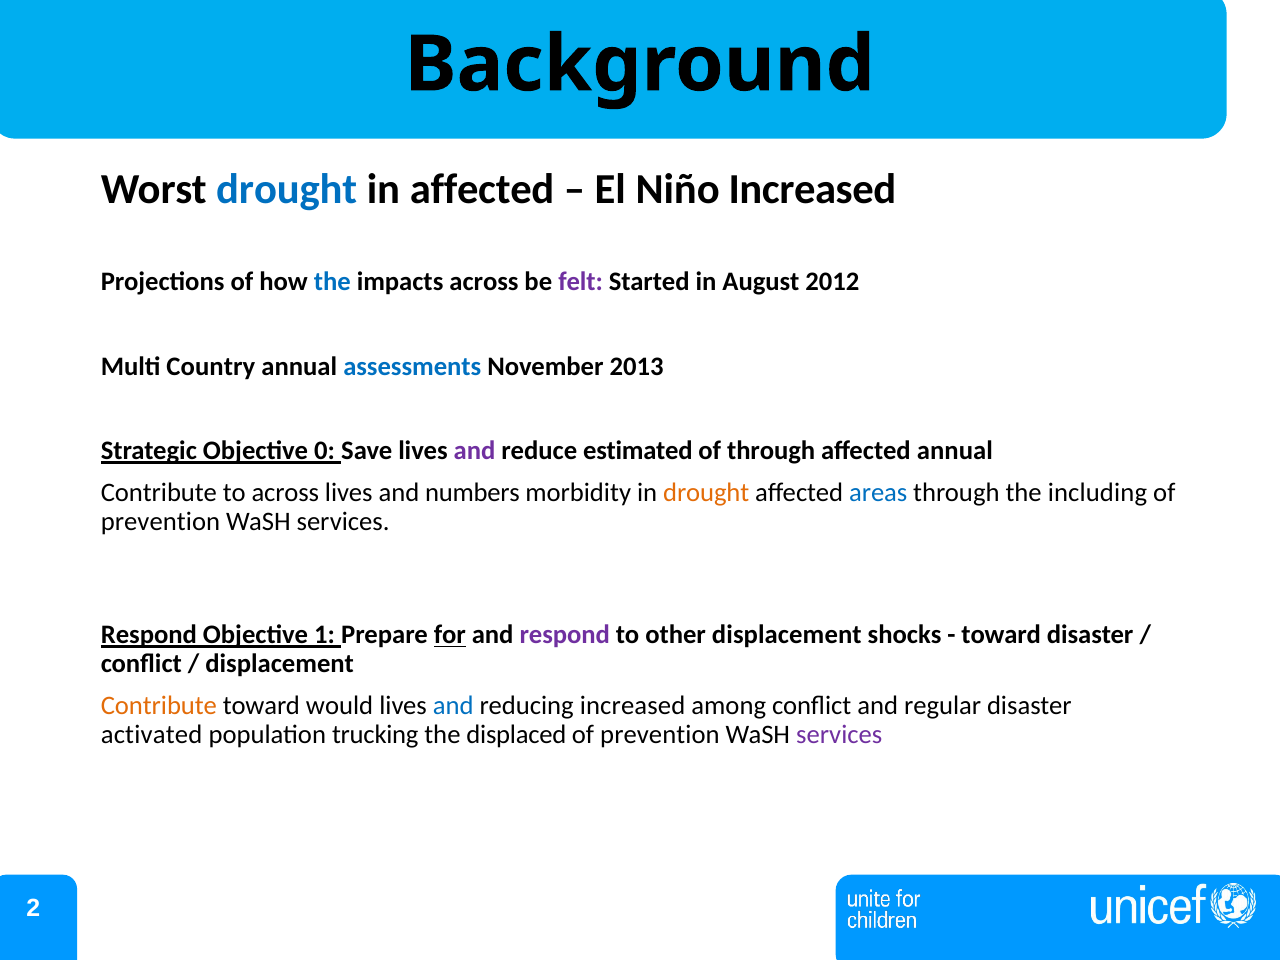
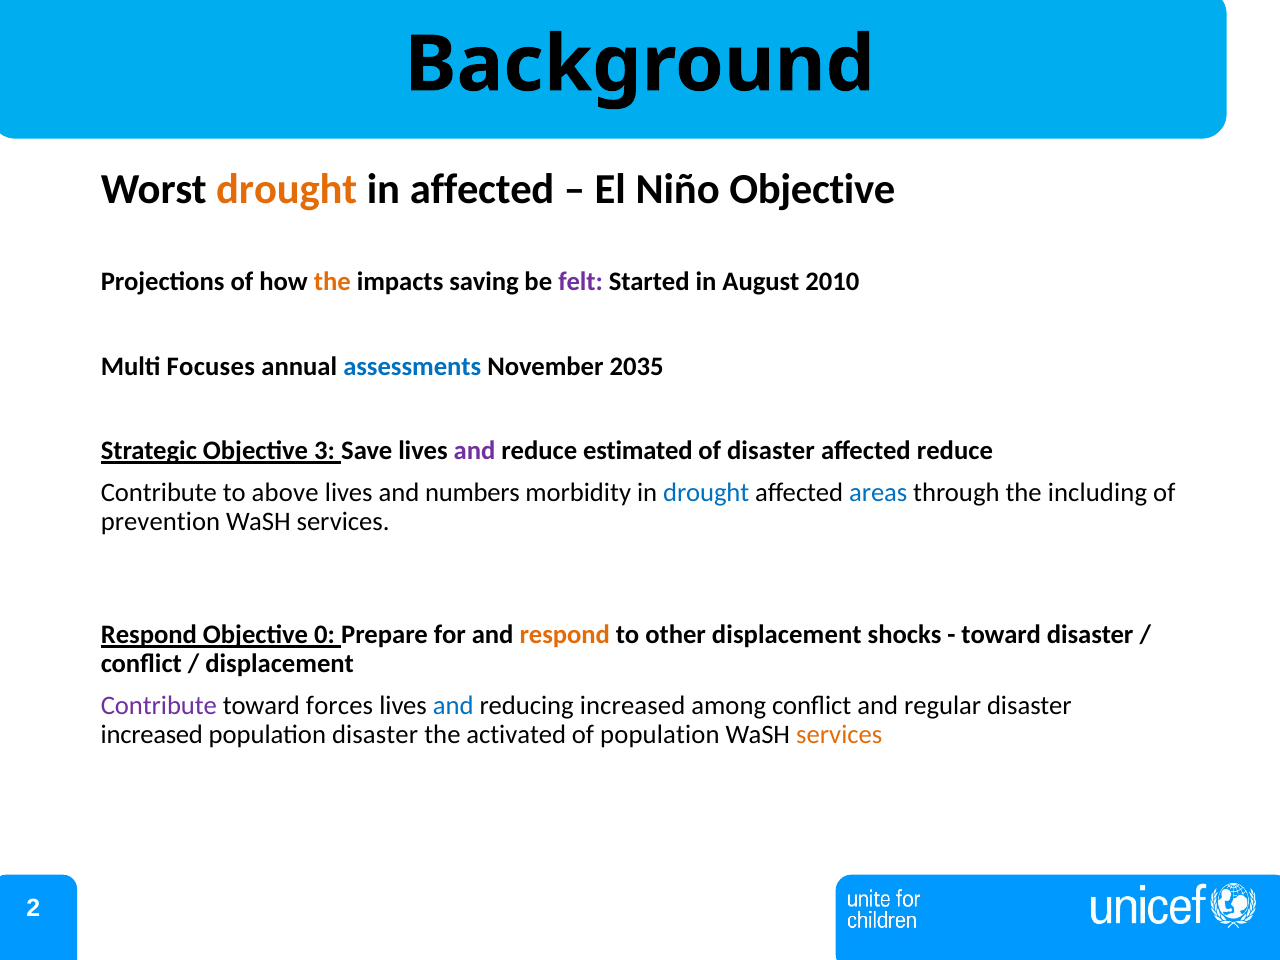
drought colour: blue -> orange (287, 189)
Niño Increased: Increased -> Objective (812, 189)
the colour: blue -> orange (332, 282)
impacts across: across -> saving (484, 282)
2012: 2012 -> 2010 (832, 282)
Country: Country -> Focuses (211, 366)
2013: 2013 -> 2035 (637, 366)
0: 0 -> 3 (325, 451)
of through: through -> disaster (771, 451)
affected annual: annual -> reduce (955, 451)
to across: across -> above (285, 493)
drought colour: orange -> blue (706, 493)
1: 1 -> 0 (325, 635)
for underline: present -> none (450, 635)
respond colour: purple -> orange (565, 635)
Contribute colour: orange -> purple (159, 706)
would: would -> forces (340, 706)
activated: activated -> increased (152, 735)
population trucking: trucking -> disaster (375, 735)
displaced: displaced -> activated (516, 735)
prevention: prevention -> population (660, 735)
services colour: purple -> orange (839, 735)
